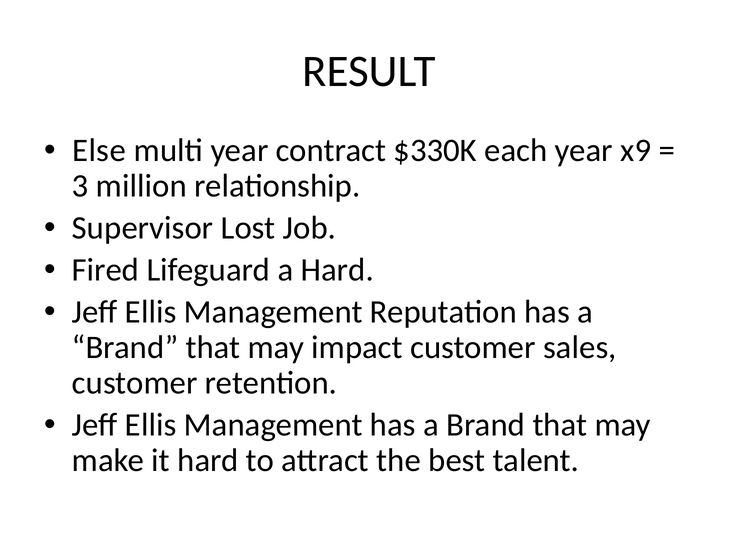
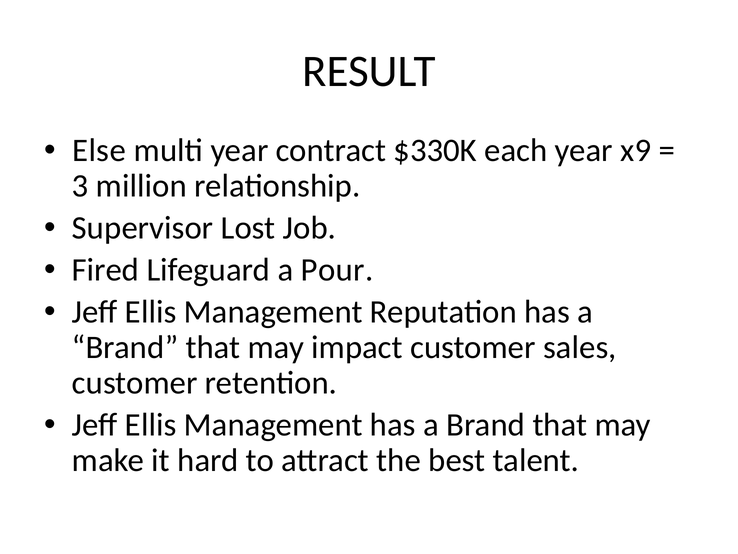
a Hard: Hard -> Pour (337, 270)
